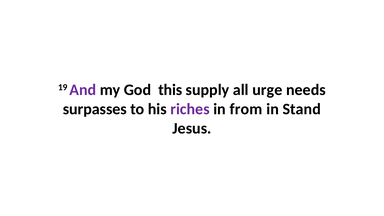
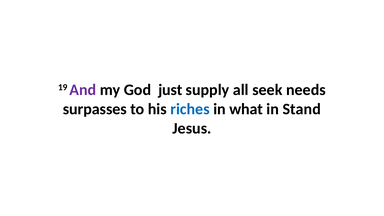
this: this -> just (170, 90)
urge: urge -> seek (267, 90)
riches colour: purple -> blue (190, 109)
from: from -> what (246, 109)
